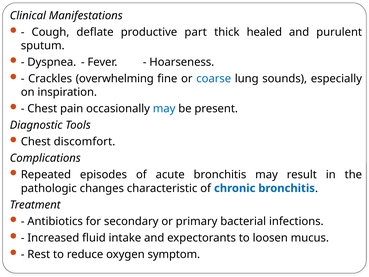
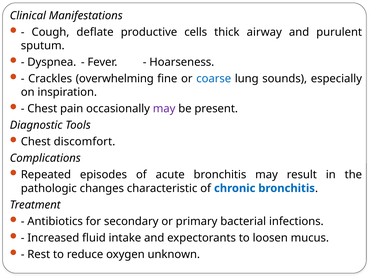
part: part -> cells (196, 32)
healed: healed -> airway (264, 32)
may colour: blue -> purple (164, 109)
symptom: symptom -> unknown (174, 254)
